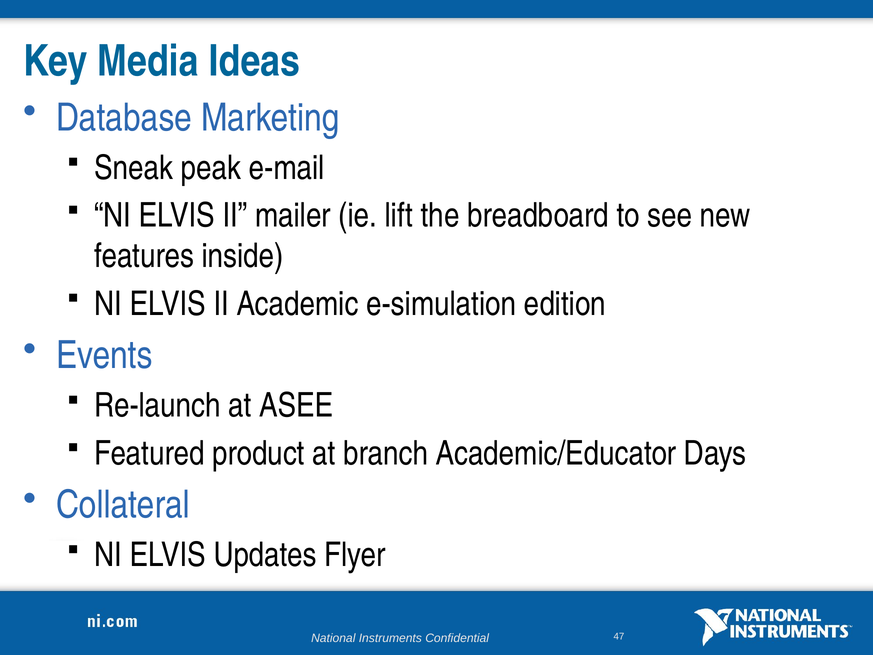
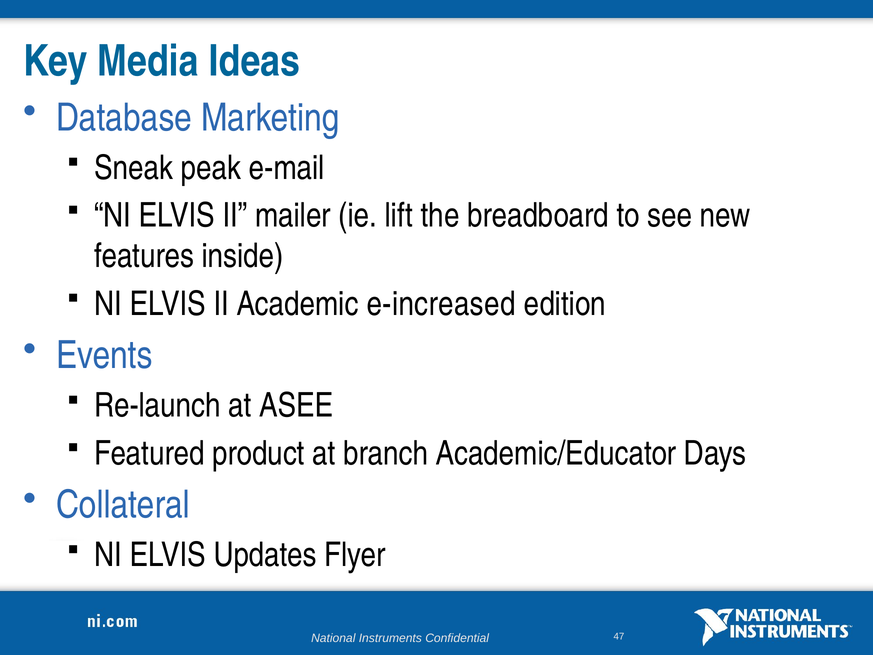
e-simulation: e-simulation -> e-increased (441, 304)
